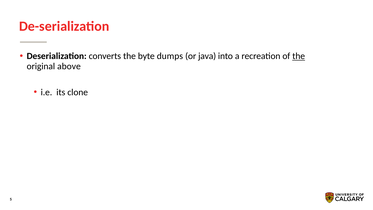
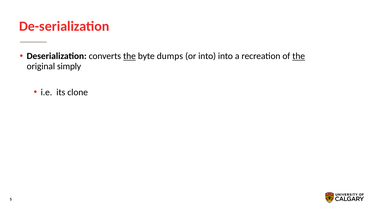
the underline: none -> present (129, 56)
or java: java -> into (207, 56)
above: above -> simply (69, 66)
